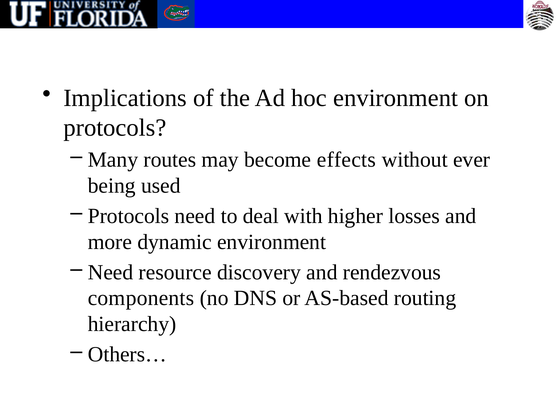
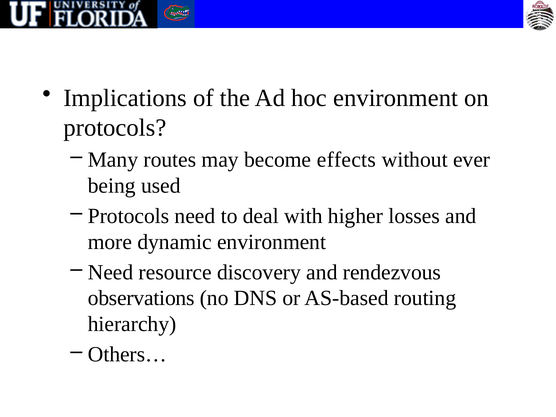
components: components -> observations (141, 298)
